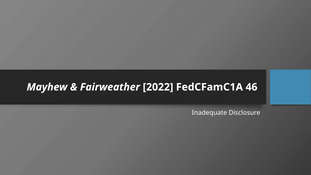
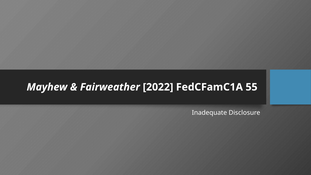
46: 46 -> 55 (251, 87)
